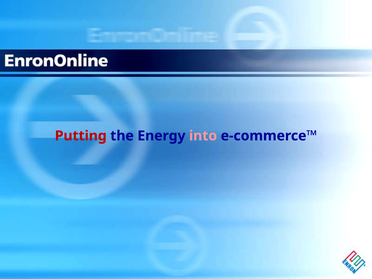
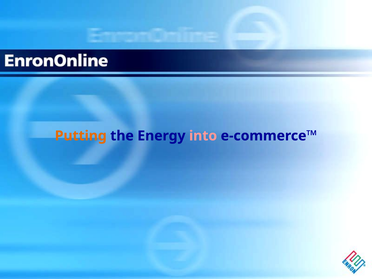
Putting colour: red -> orange (81, 136)
